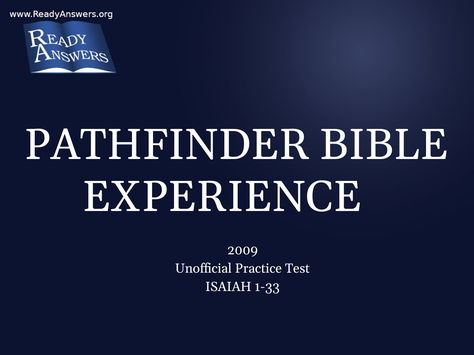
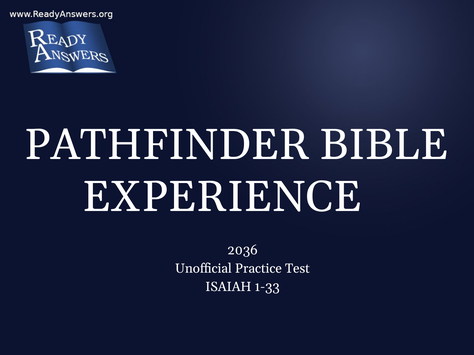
2009: 2009 -> 2036 (243, 250)
